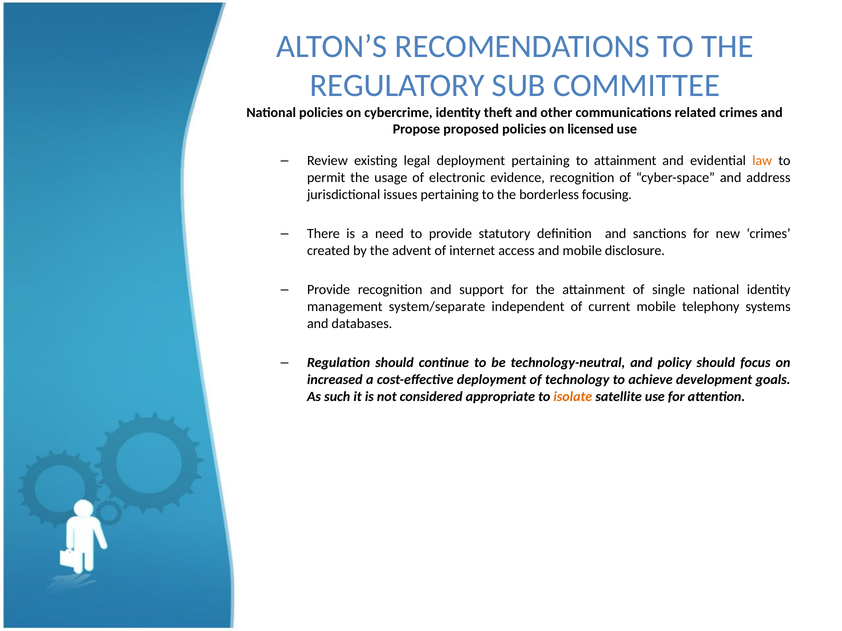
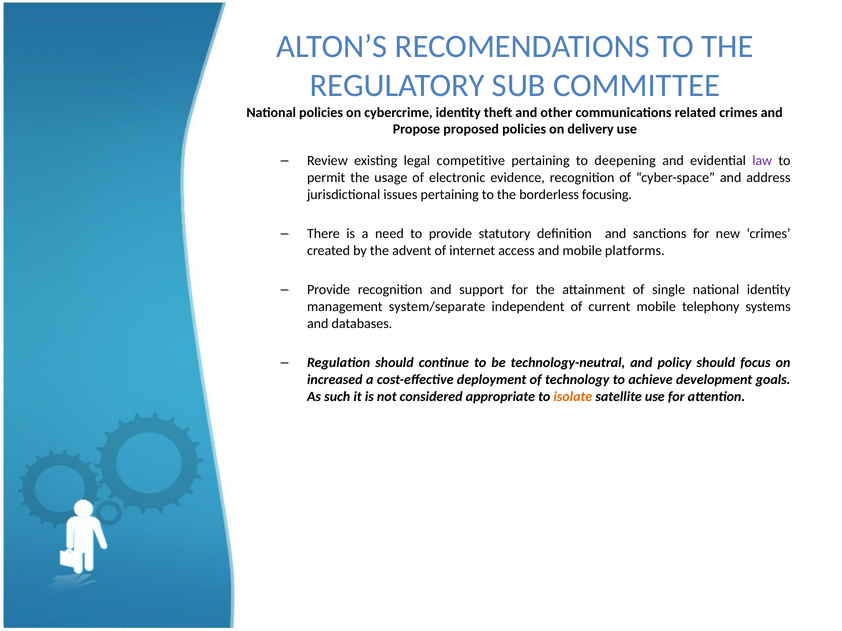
licensed: licensed -> delivery (591, 129)
legal deployment: deployment -> competitive (471, 161)
to attainment: attainment -> deepening (625, 161)
law colour: orange -> purple (762, 161)
disclosure: disclosure -> platforms (635, 251)
